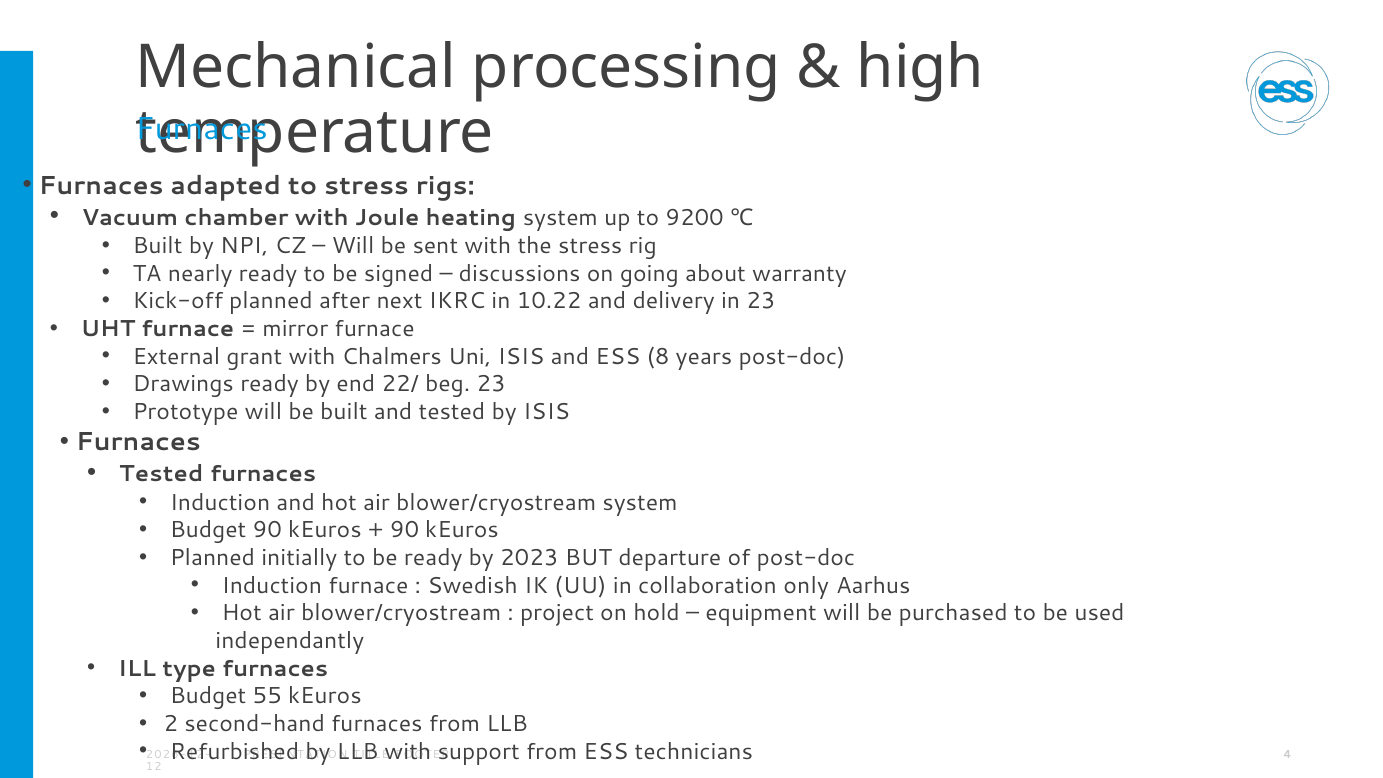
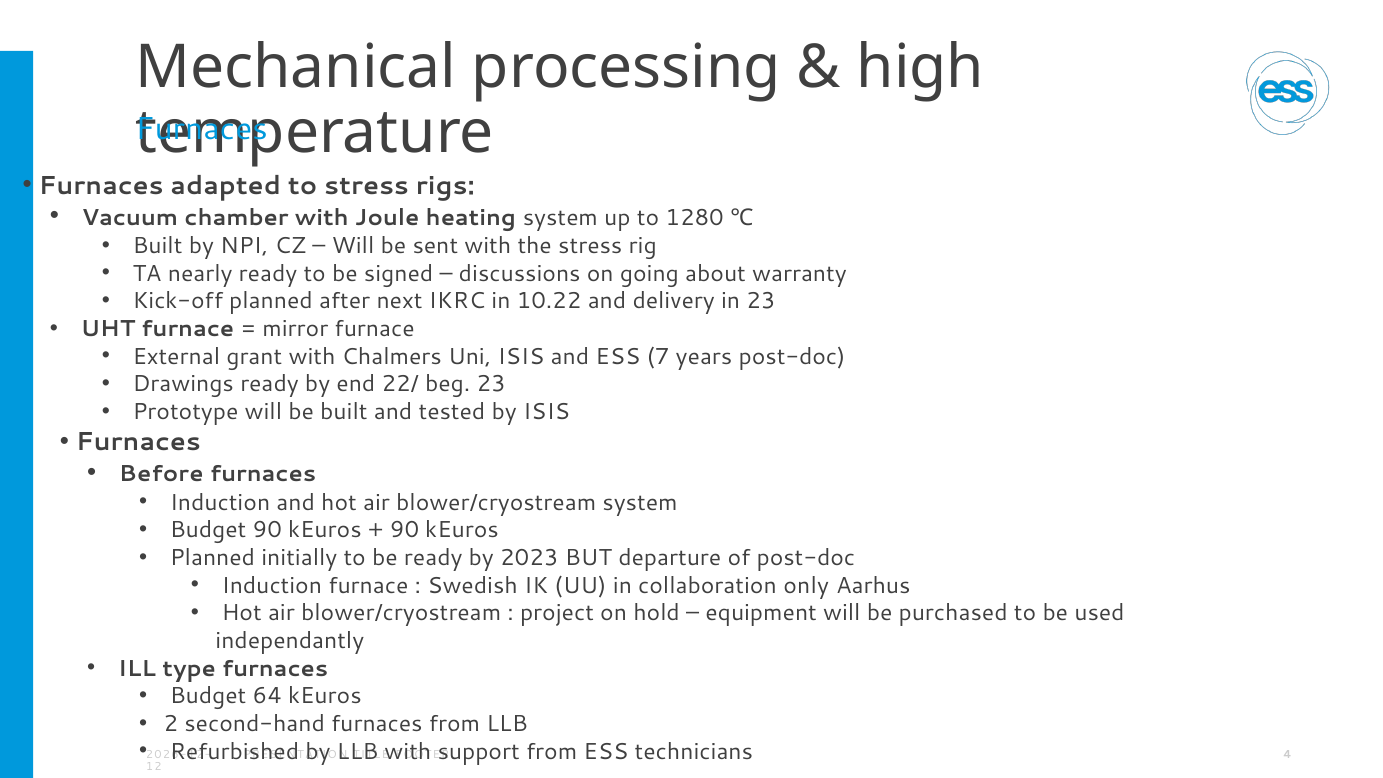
9200: 9200 -> 1280 (695, 218)
8: 8 -> 7 (658, 356)
Tested: Tested -> Before (161, 474)
55: 55 -> 64 (267, 696)
